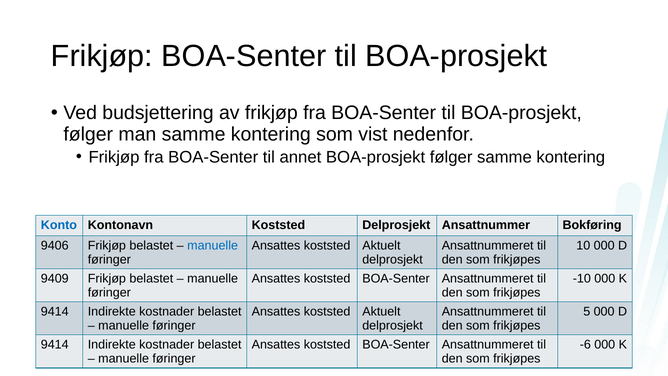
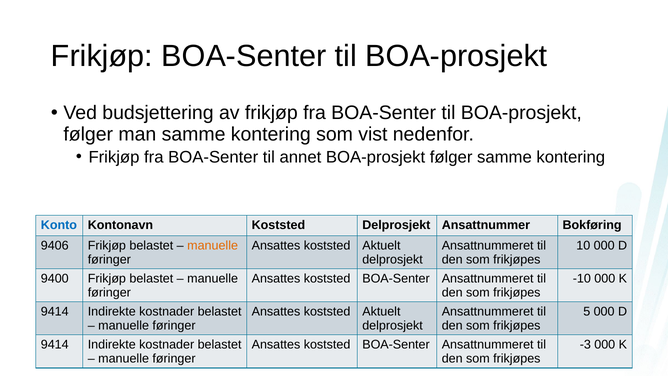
manuelle colour: blue -> orange (213, 245)
9409: 9409 -> 9400 (55, 278)
-6: -6 -> -3 (585, 344)
